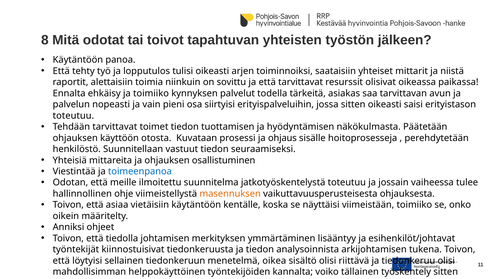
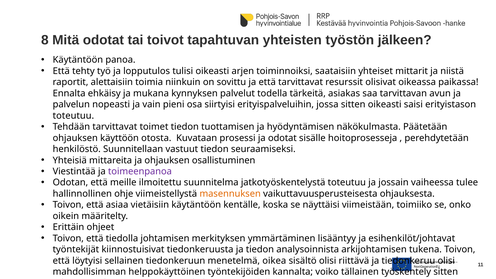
ja toimiiko: toimiiko -> mukana (151, 93)
ja ohjaus: ohjaus -> odotat (282, 138)
toimeenpanoa colour: blue -> purple (140, 171)
Anniksi: Anniksi -> Erittäin (68, 227)
